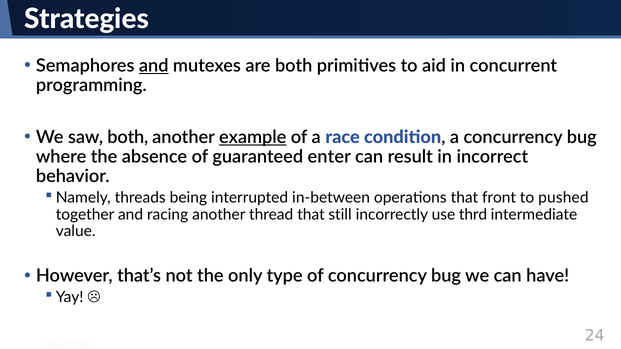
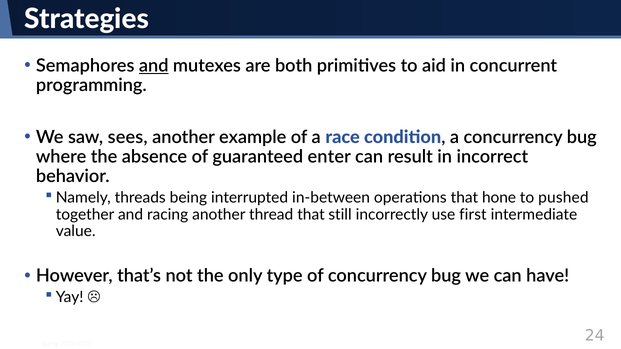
saw both: both -> sees (128, 137)
example underline: present -> none (253, 137)
front: front -> hone (499, 198)
thrd: thrd -> first (473, 215)
